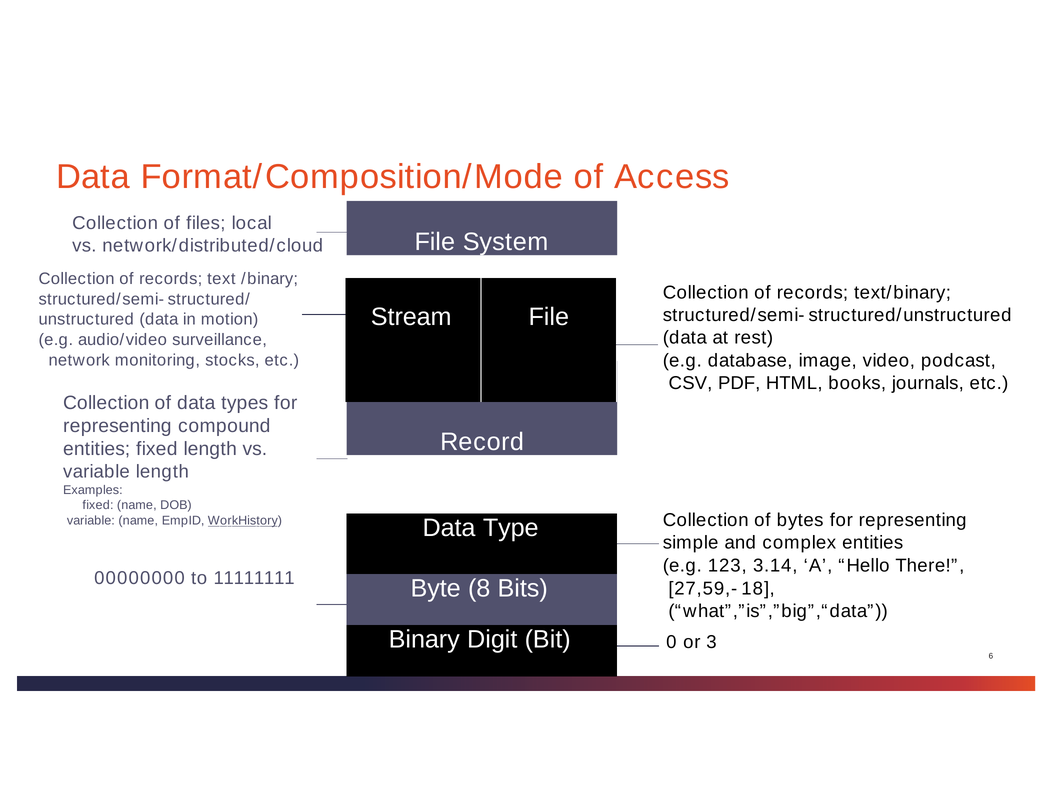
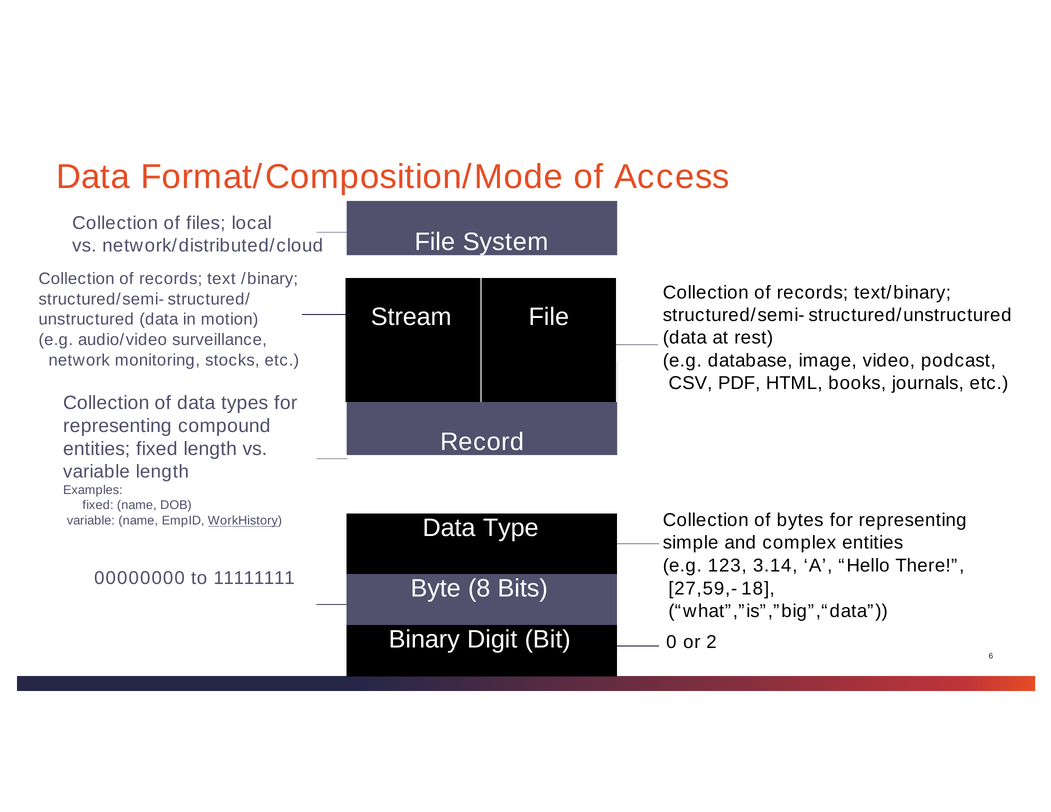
3: 3 -> 2 (711, 642)
